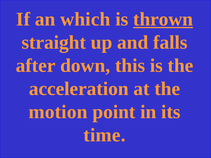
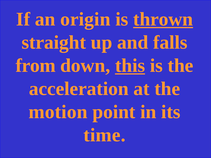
which: which -> origin (85, 19)
after: after -> from (36, 66)
this underline: none -> present (130, 66)
